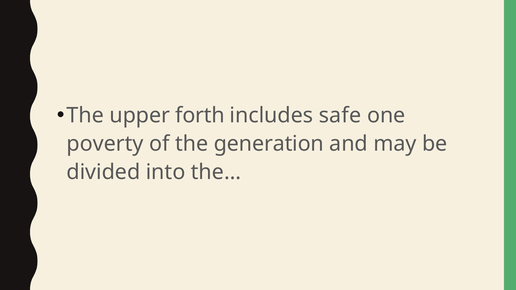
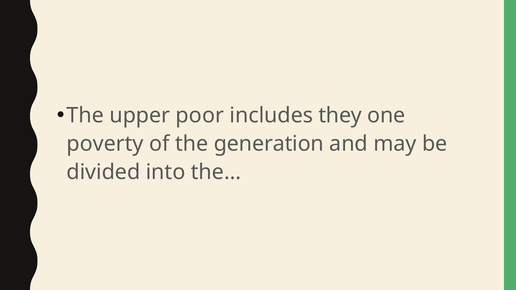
forth: forth -> poor (200, 116)
safe: safe -> they (340, 116)
